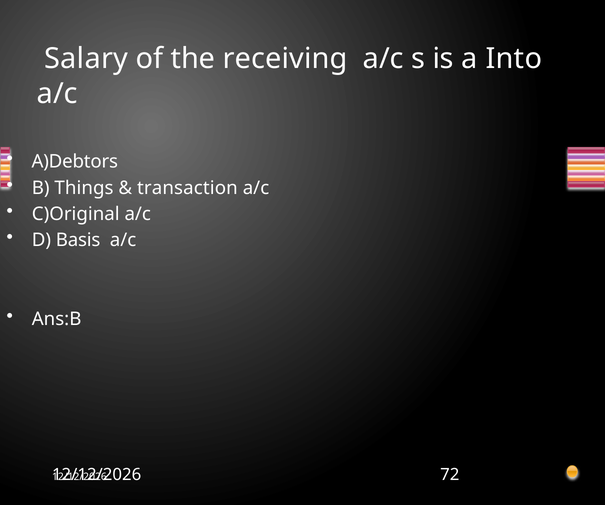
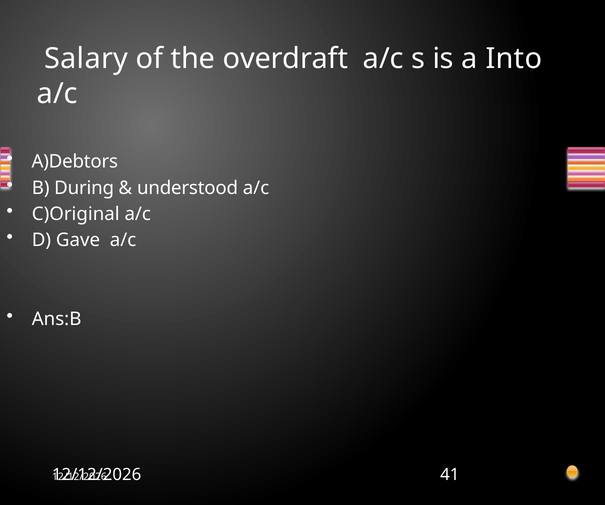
receiving: receiving -> overdraft (285, 59)
Things: Things -> During (84, 188)
transaction: transaction -> understood (188, 188)
Basis: Basis -> Gave (78, 240)
72: 72 -> 41 (450, 474)
